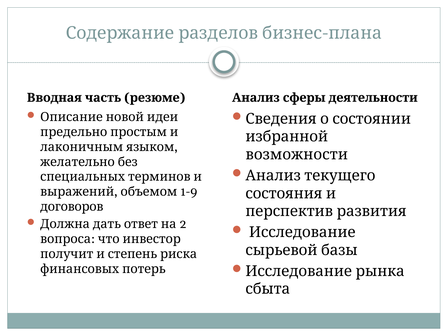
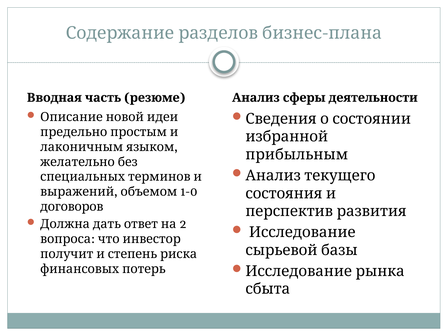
возможности: возможности -> прибыльным (297, 155)
1-9: 1-9 -> 1-0 (189, 192)
